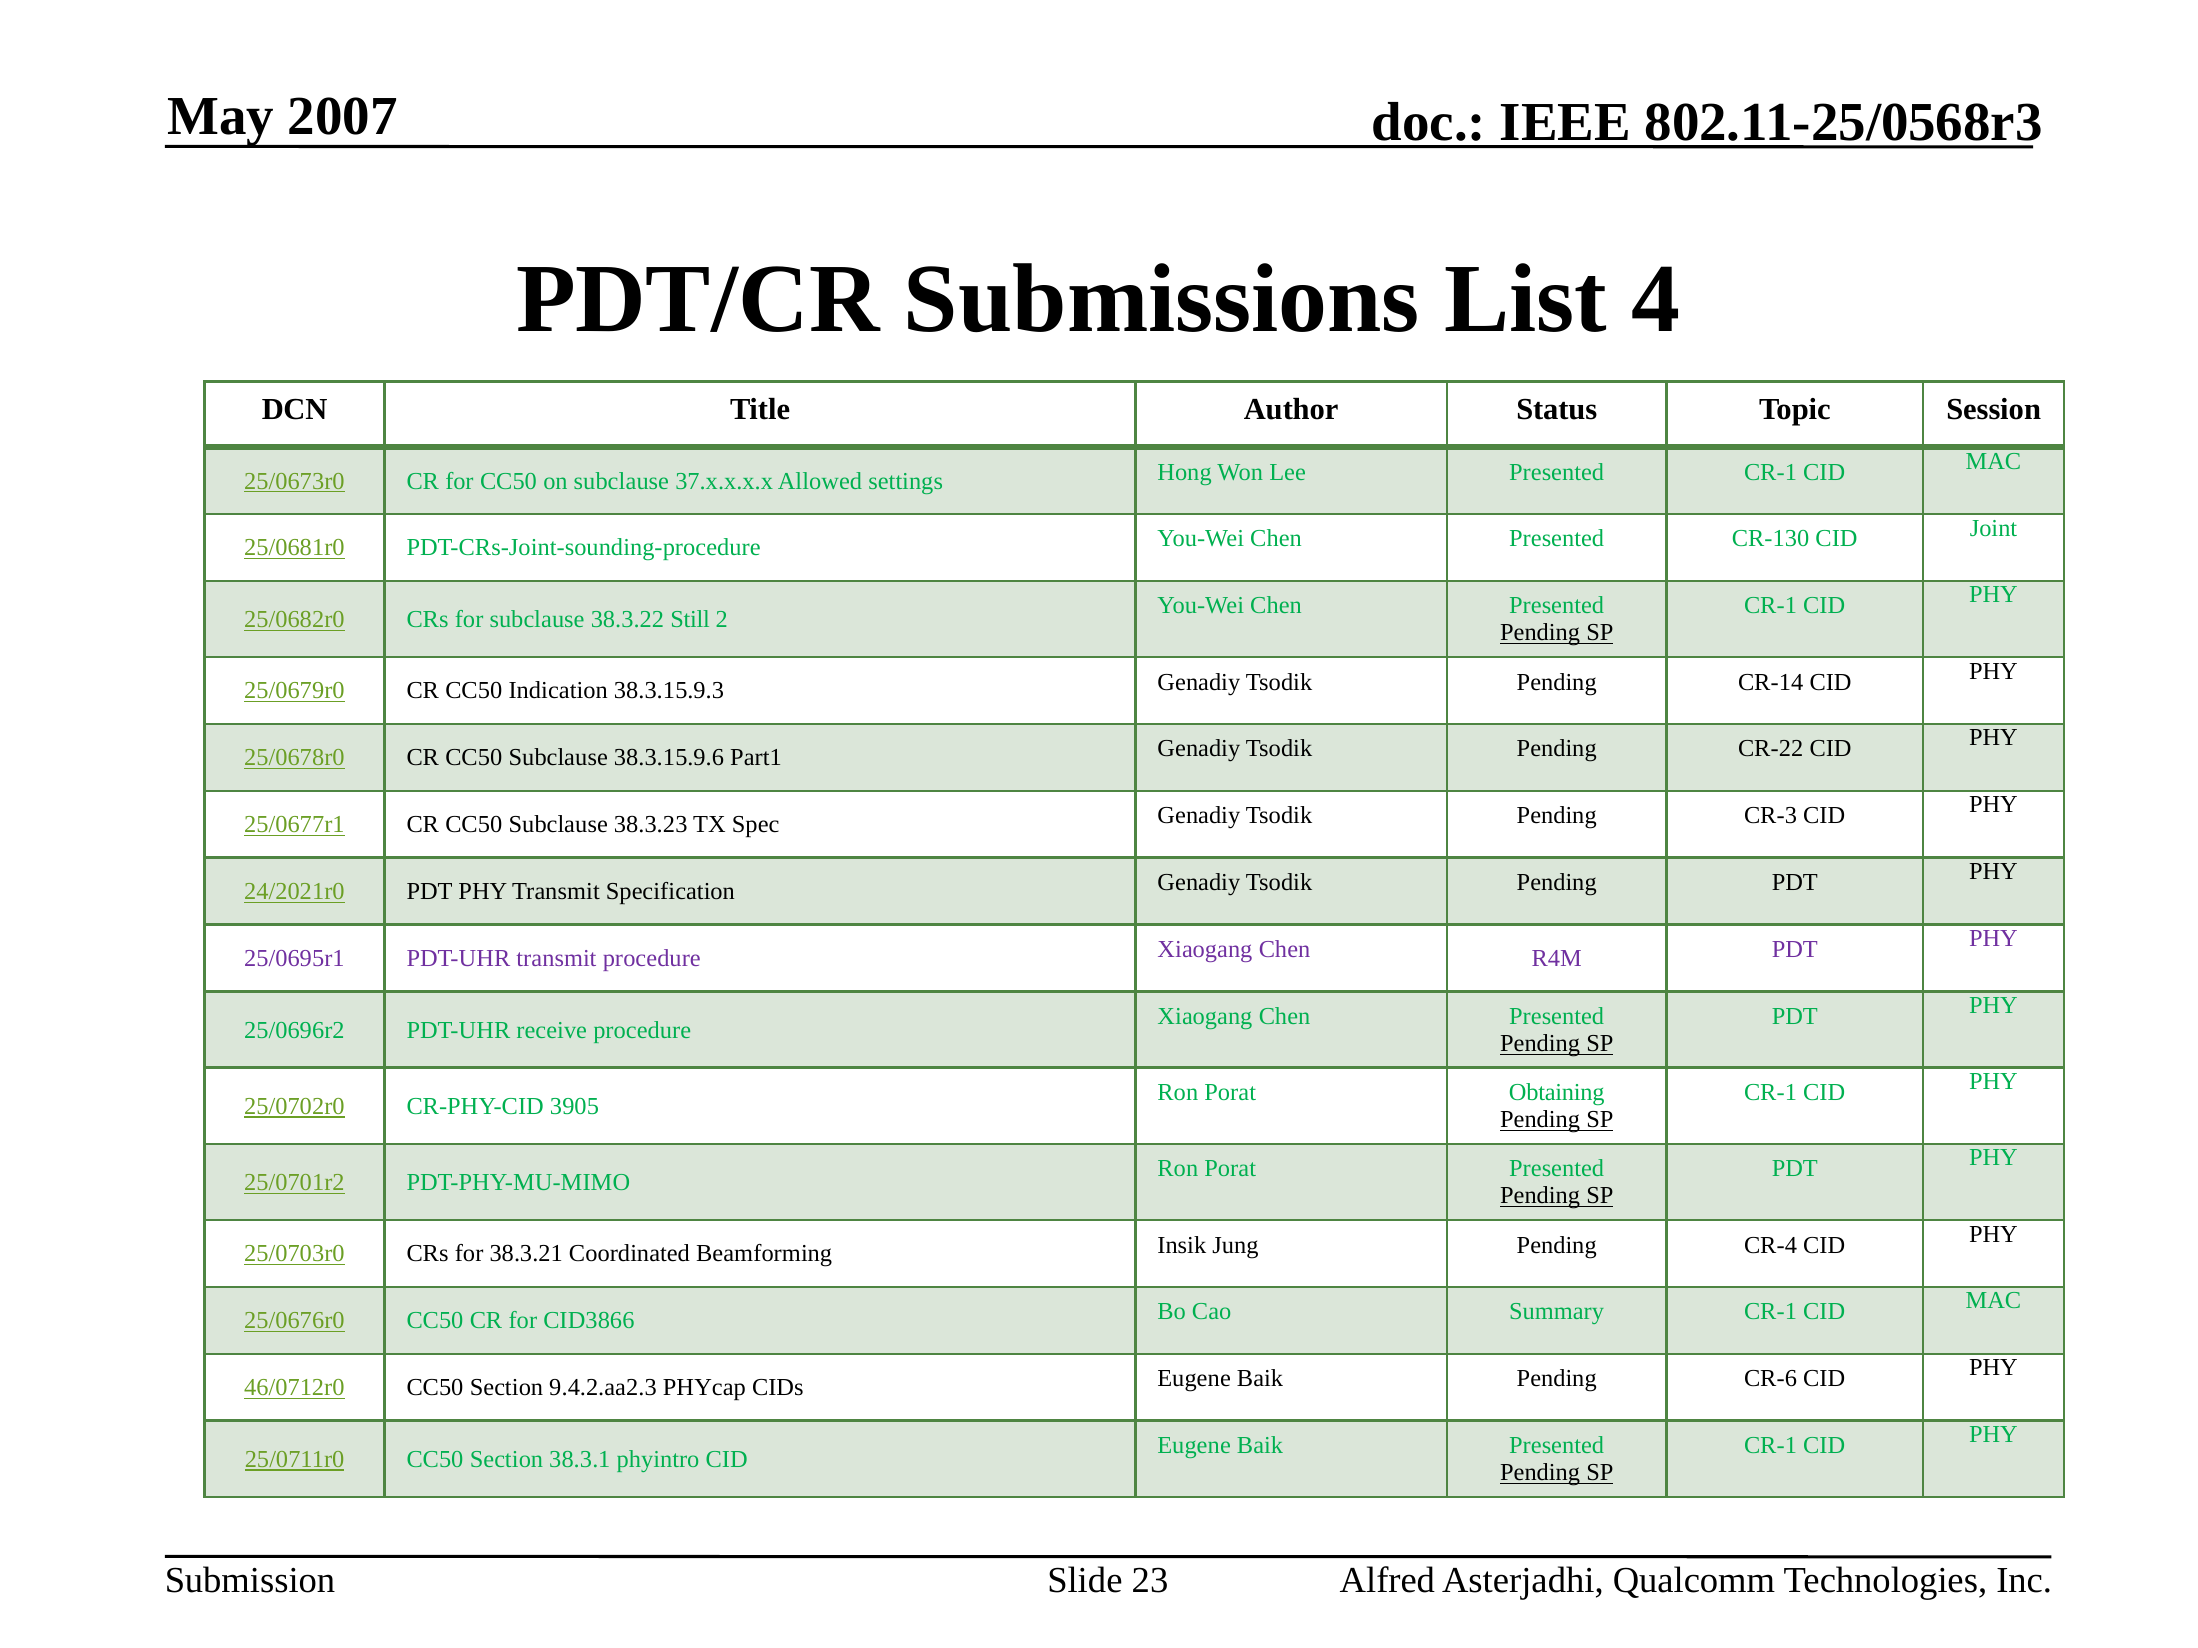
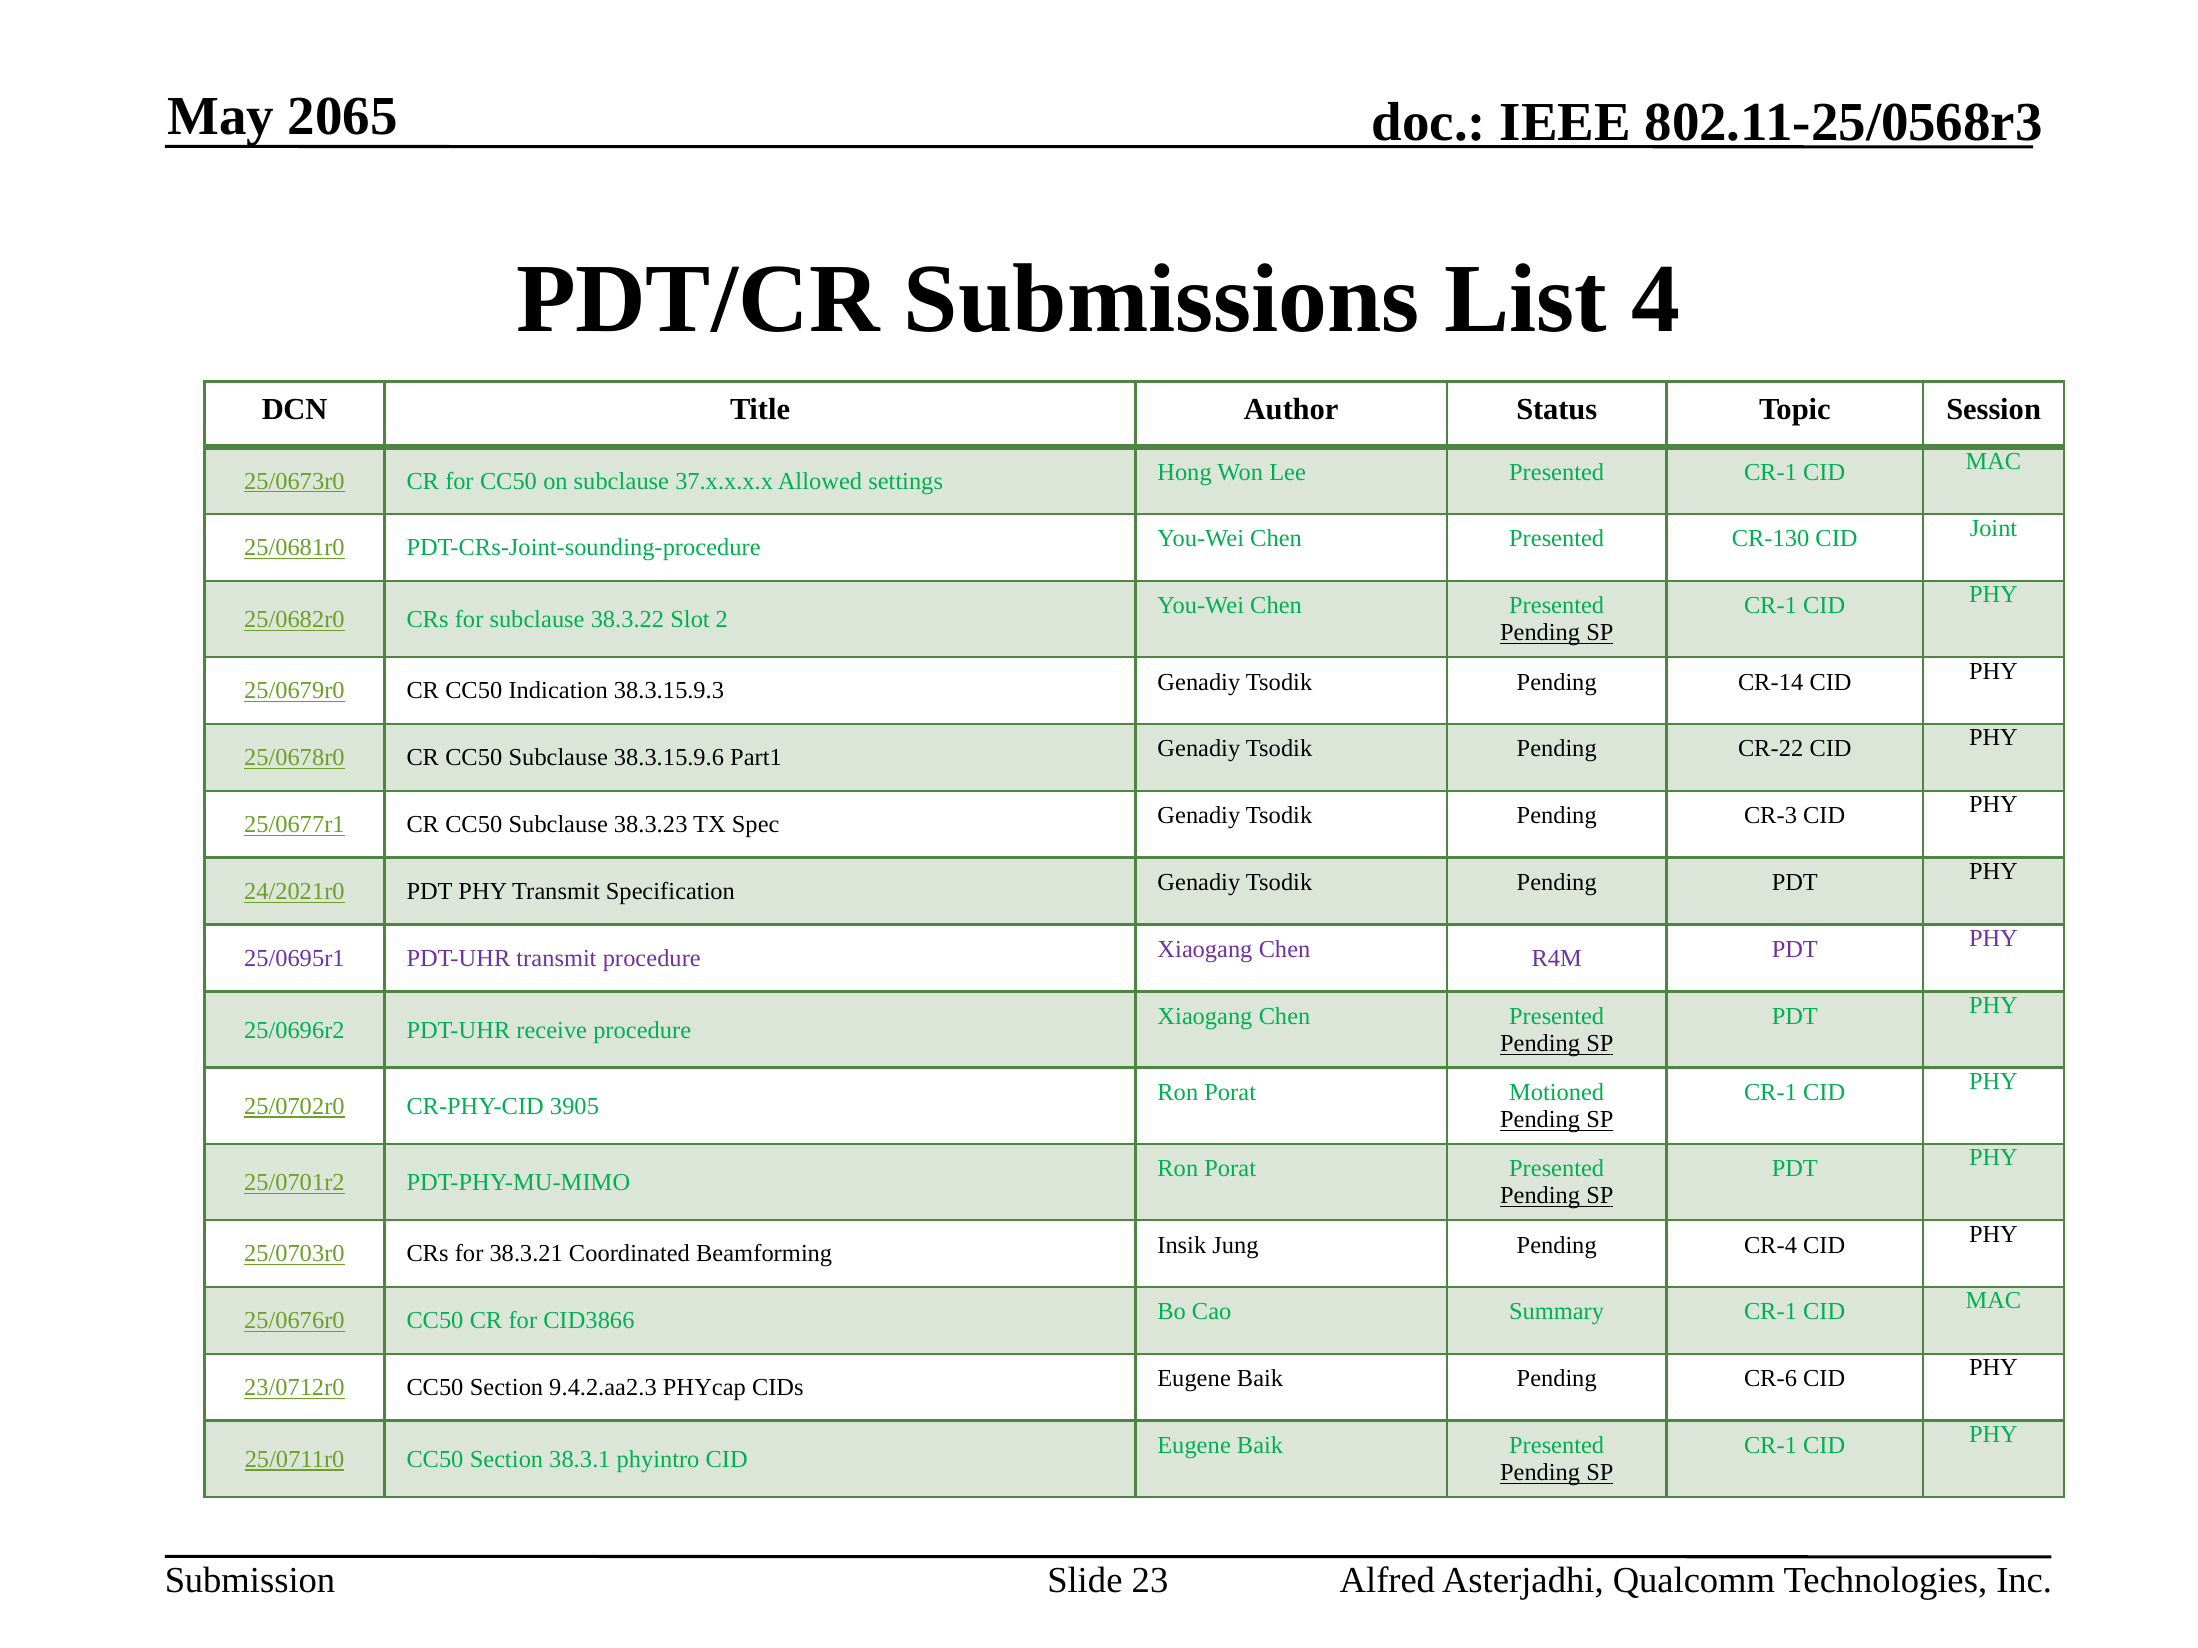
2007: 2007 -> 2065 (343, 117)
Still: Still -> Slot (690, 620)
Obtaining: Obtaining -> Motioned (1557, 1093)
46/0712r0: 46/0712r0 -> 23/0712r0 (294, 1388)
